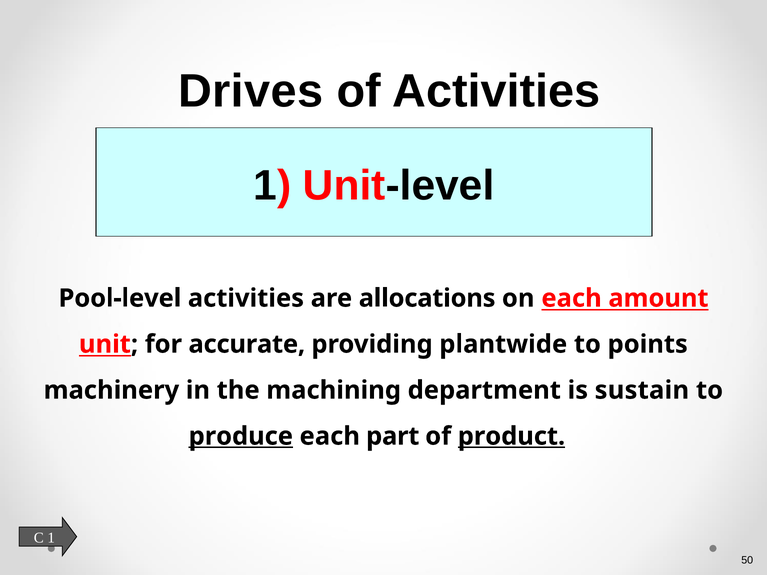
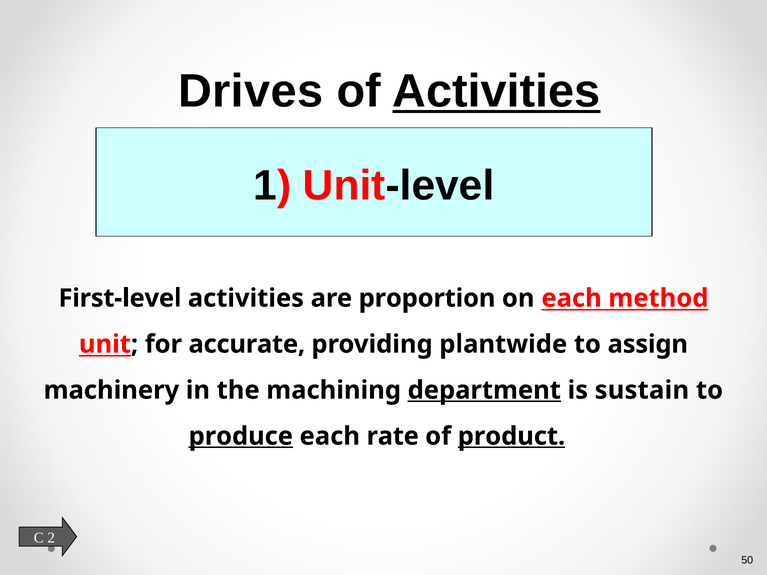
Activities underline: none -> present (496, 91)
Pool-level: Pool-level -> First-level (120, 298)
allocations: allocations -> proportion (427, 298)
amount: amount -> method (658, 298)
points: points -> assign (648, 344)
department underline: none -> present (484, 390)
part: part -> rate (393, 436)
C 1: 1 -> 2 (51, 538)
